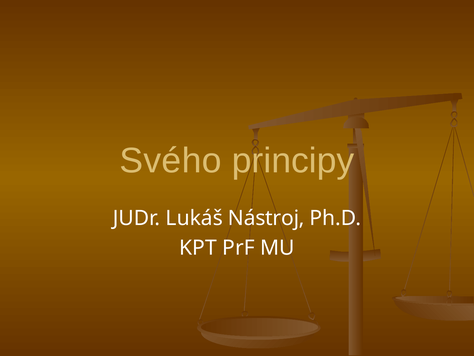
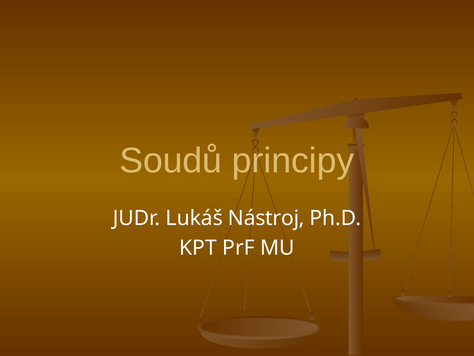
Svého: Svého -> Soudů (171, 160)
